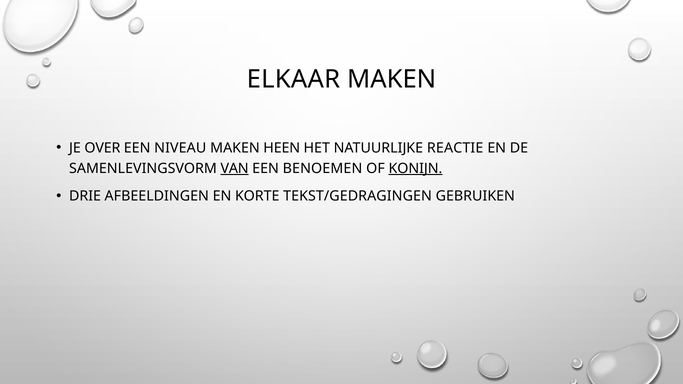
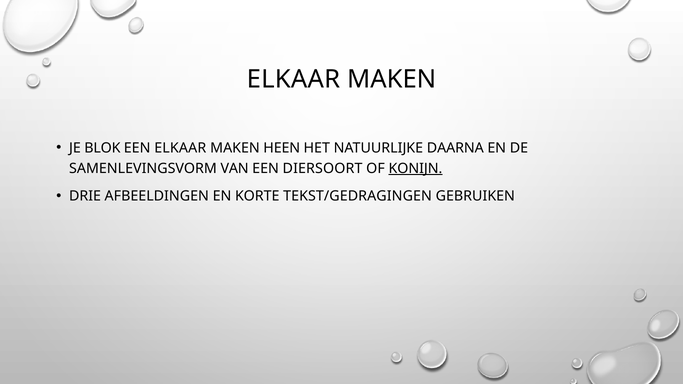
OVER: OVER -> BLOK (102, 148)
EEN NIVEAU: NIVEAU -> ELKAAR (180, 148)
REACTIE: REACTIE -> DAARNA (455, 148)
VAN underline: present -> none (235, 169)
BENOEMEN: BENOEMEN -> DIERSOORT (323, 169)
